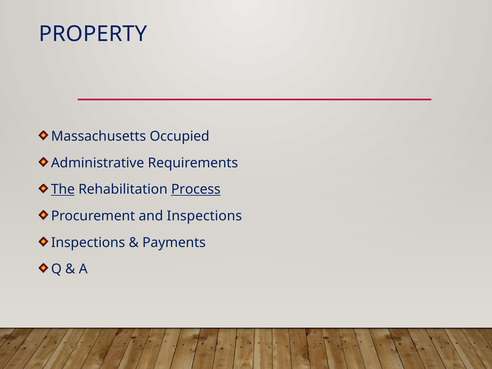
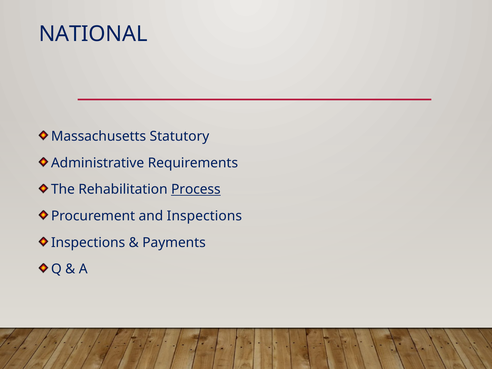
PROPERTY: PROPERTY -> NATIONAL (93, 34)
Occupied: Occupied -> Statutory (179, 136)
The underline: present -> none (63, 189)
